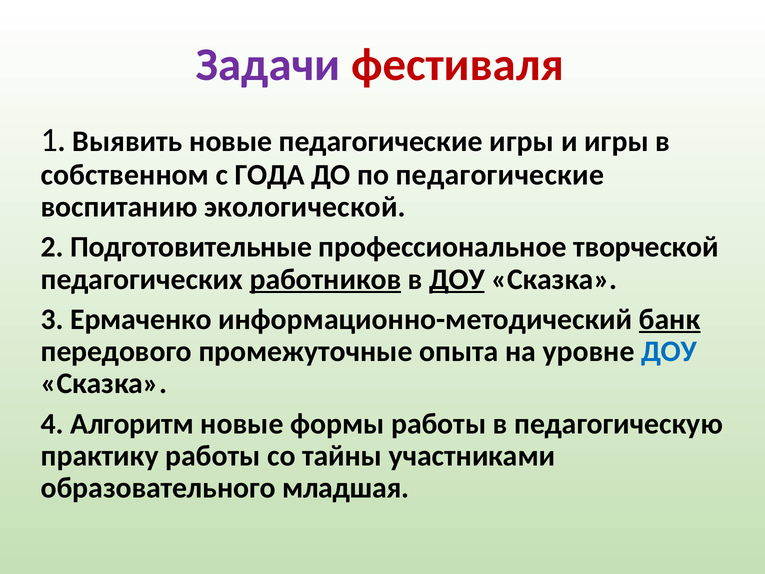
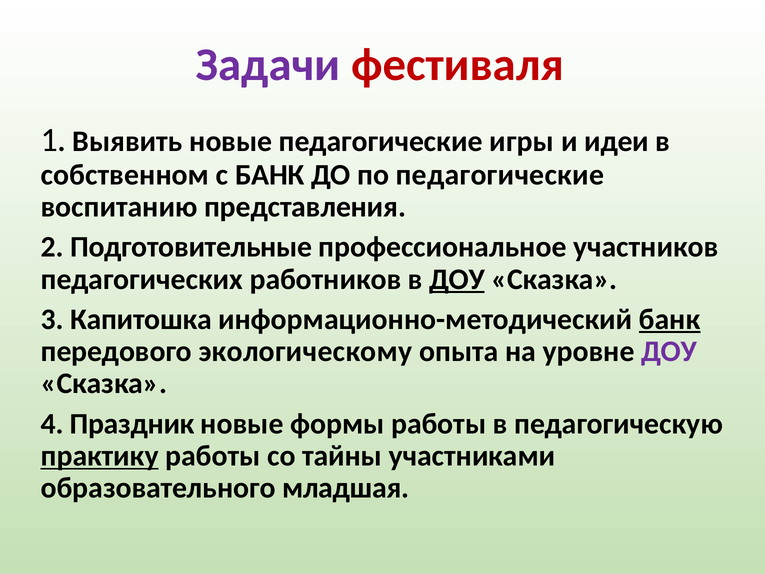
и игры: игры -> идеи (617, 142)
с ГОДА: ГОДА -> БАНК (270, 175)
экологической: экологической -> представления (305, 207)
творческой: творческой -> участников (646, 247)
работников underline: present -> none (326, 279)
Ермаченко: Ермаченко -> Капитошка (141, 319)
промежуточные: промежуточные -> экологическому (305, 351)
ДОУ colour: blue -> purple (669, 351)
Алгоритм: Алгоритм -> Праздник (132, 424)
практику underline: none -> present (100, 456)
